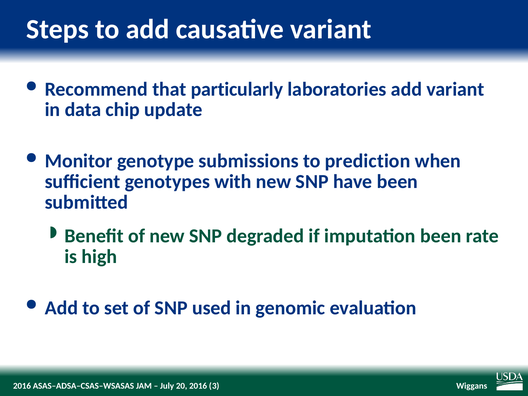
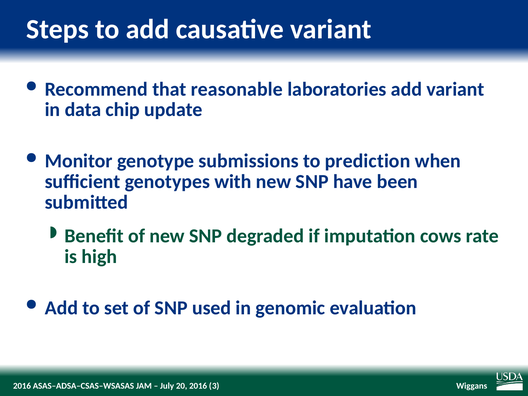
particularly: particularly -> reasonable (237, 89)
imputation been: been -> cows (441, 236)
